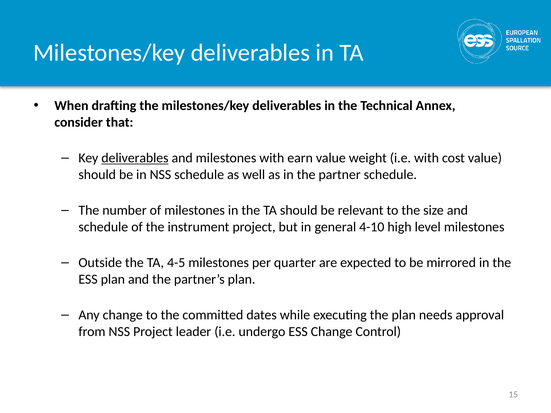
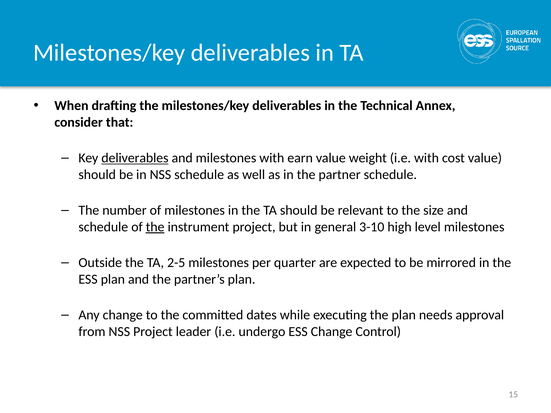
the underline: none -> present (155, 227)
4-10: 4-10 -> 3-10 (372, 227)
4-5: 4-5 -> 2-5 (176, 263)
